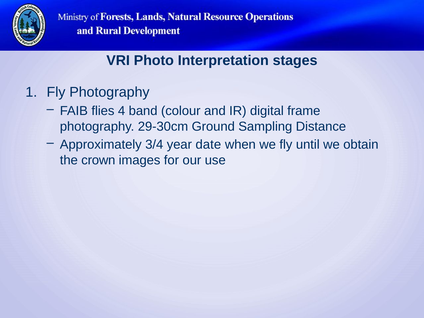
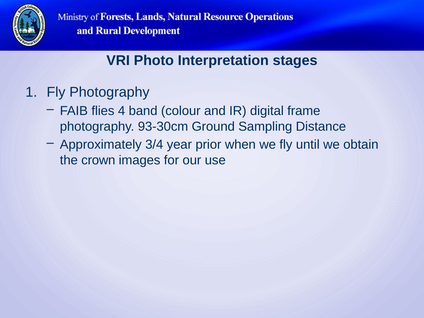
29-30cm: 29-30cm -> 93-30cm (163, 127)
date: date -> prior (208, 145)
